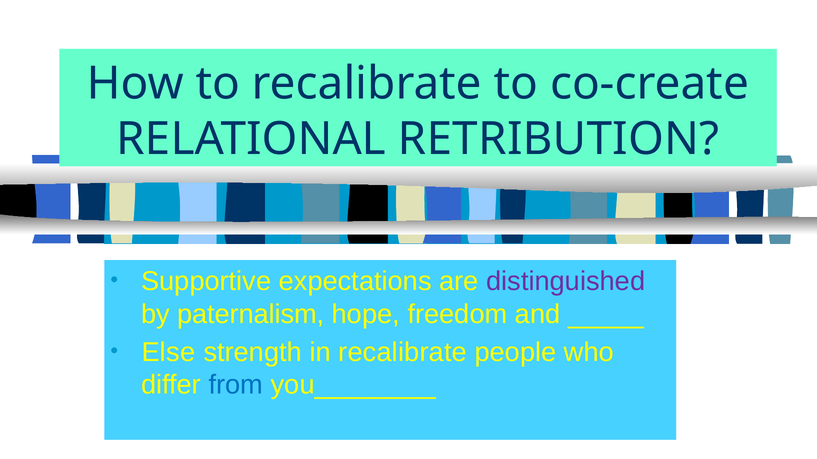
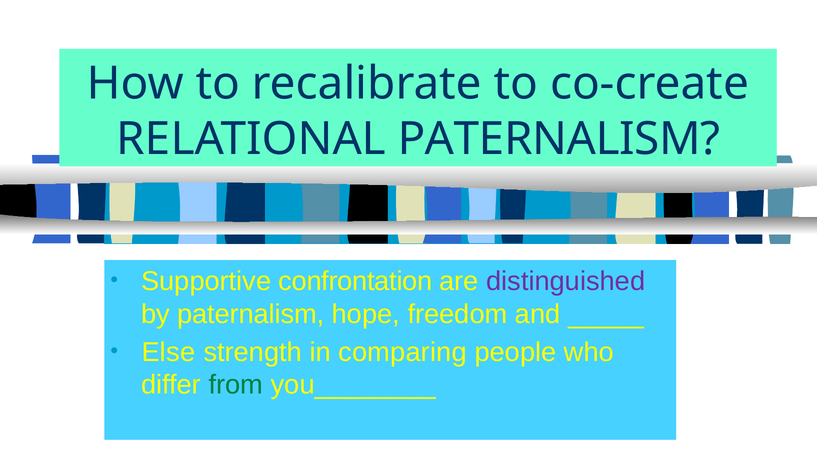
RELATIONAL RETRIBUTION: RETRIBUTION -> PATERNALISM (559, 139)
expectations: expectations -> confrontation (355, 282)
in recalibrate: recalibrate -> comparing (403, 353)
from colour: blue -> green (236, 385)
